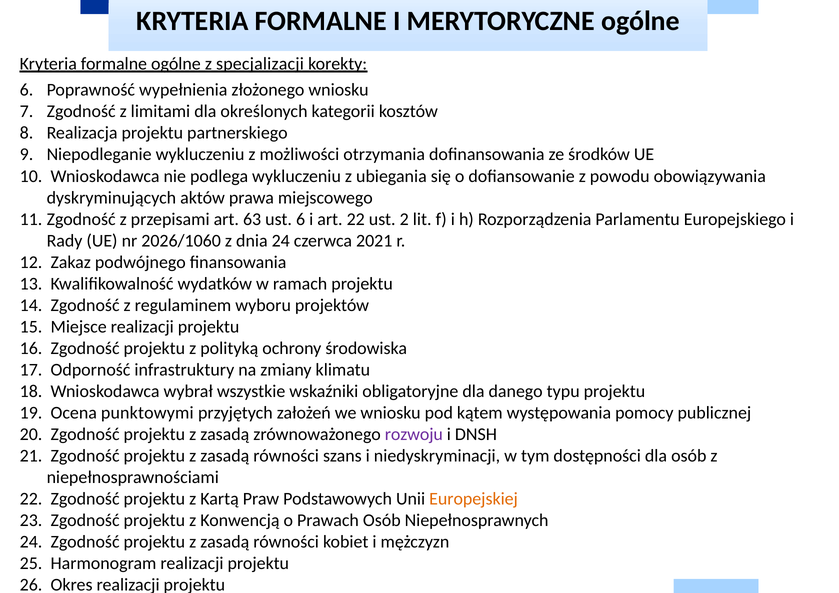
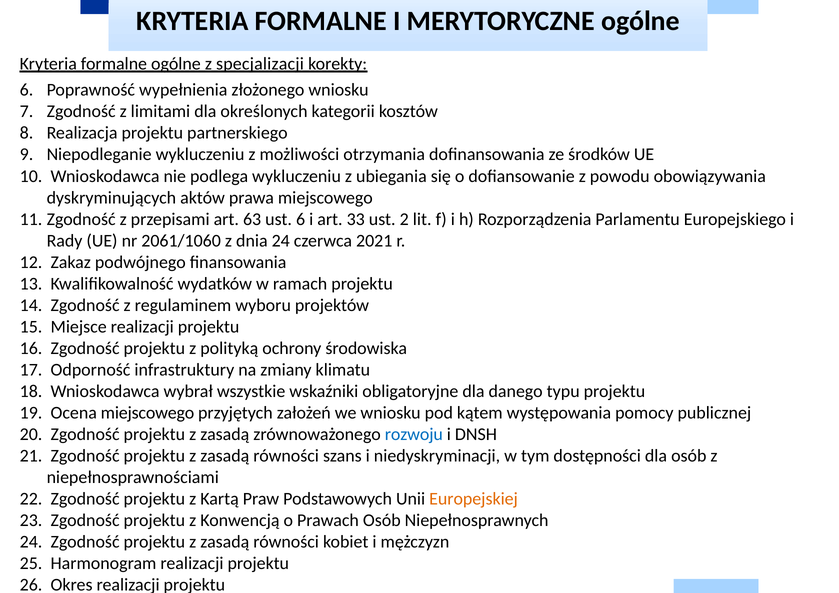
art 22: 22 -> 33 (356, 219)
2026/1060: 2026/1060 -> 2061/1060 (181, 241)
Ocena punktowymi: punktowymi -> miejscowego (147, 413)
rozwoju colour: purple -> blue (414, 434)
